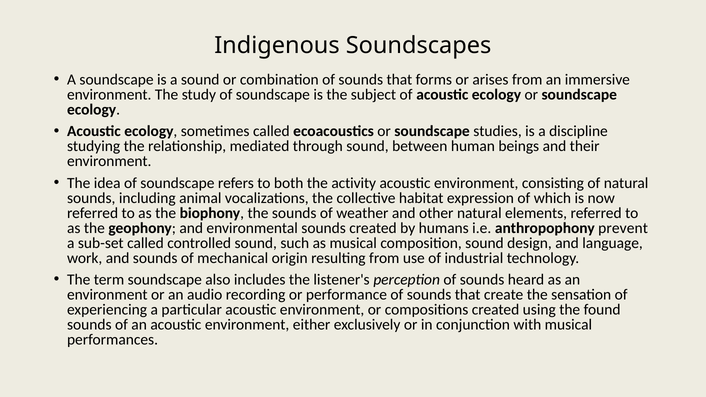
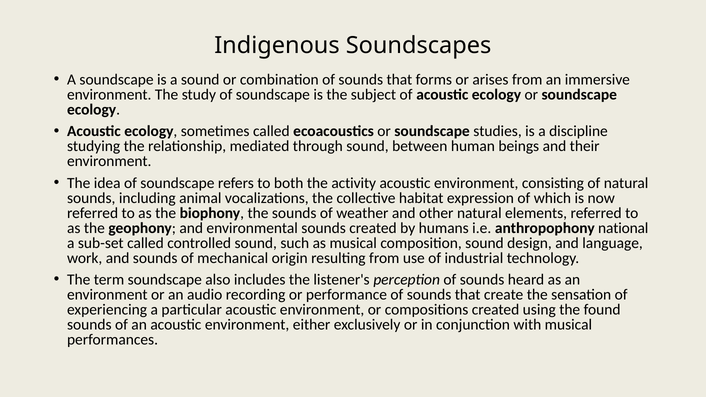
prevent: prevent -> national (623, 228)
